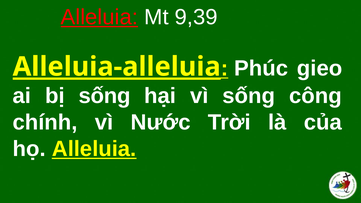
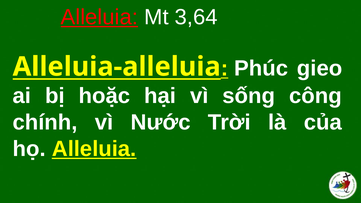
9,39: 9,39 -> 3,64 (196, 17)
Alleluia-alleluia underline: present -> none (117, 67)
bị sống: sống -> hoặc (104, 96)
